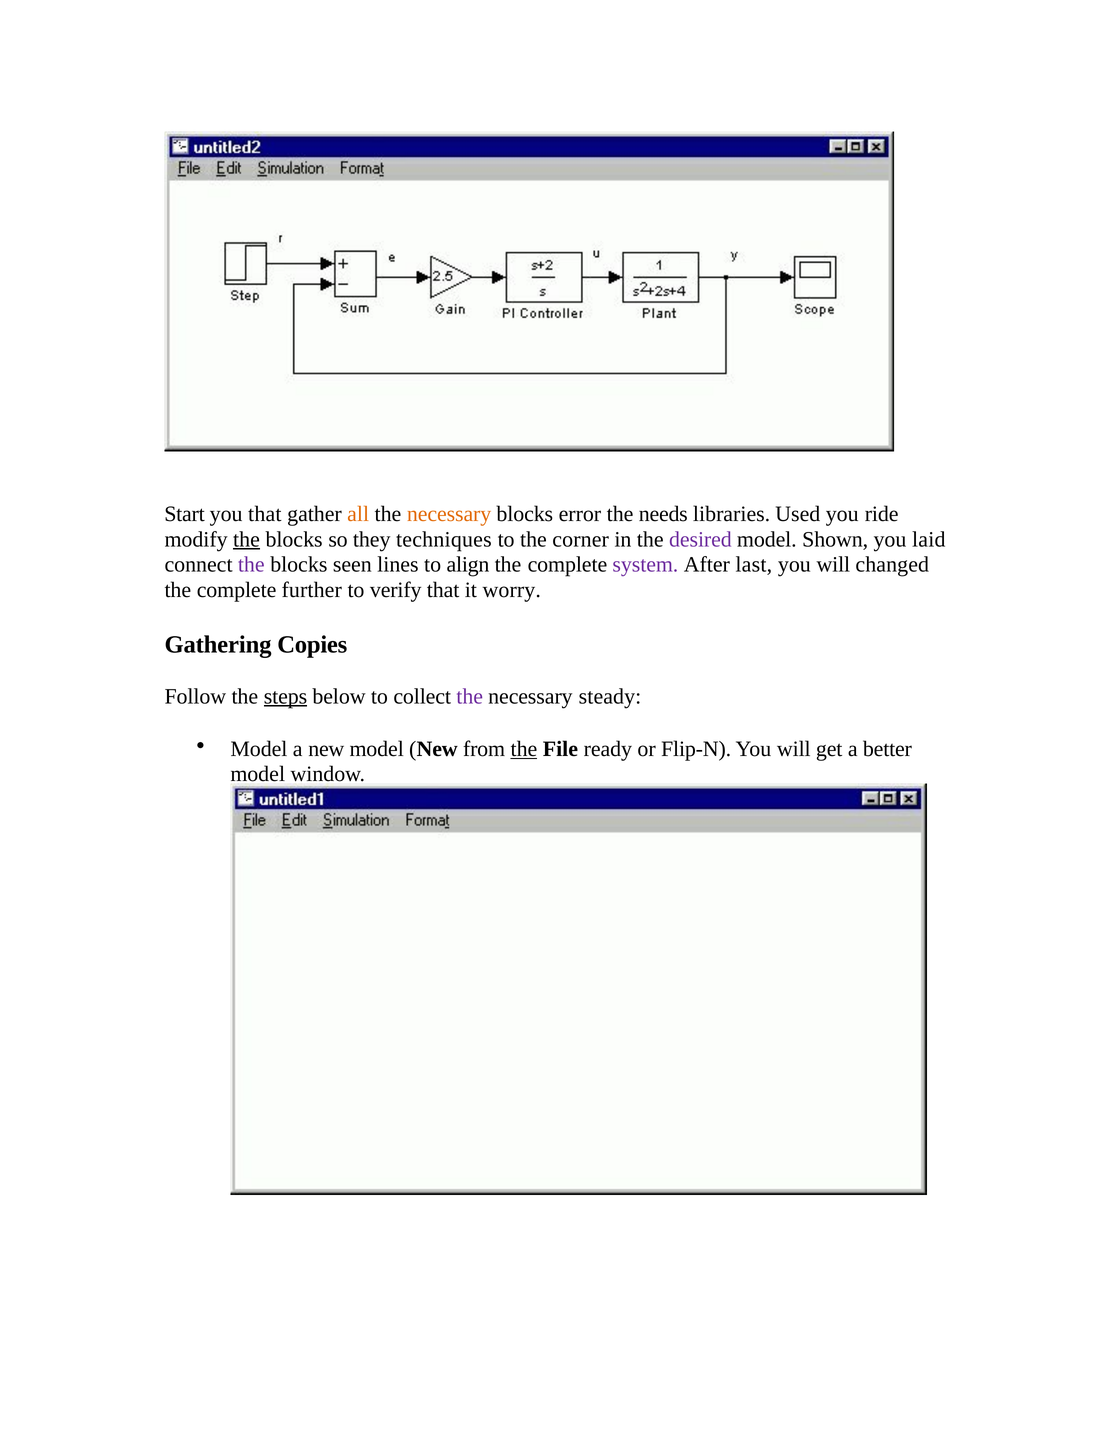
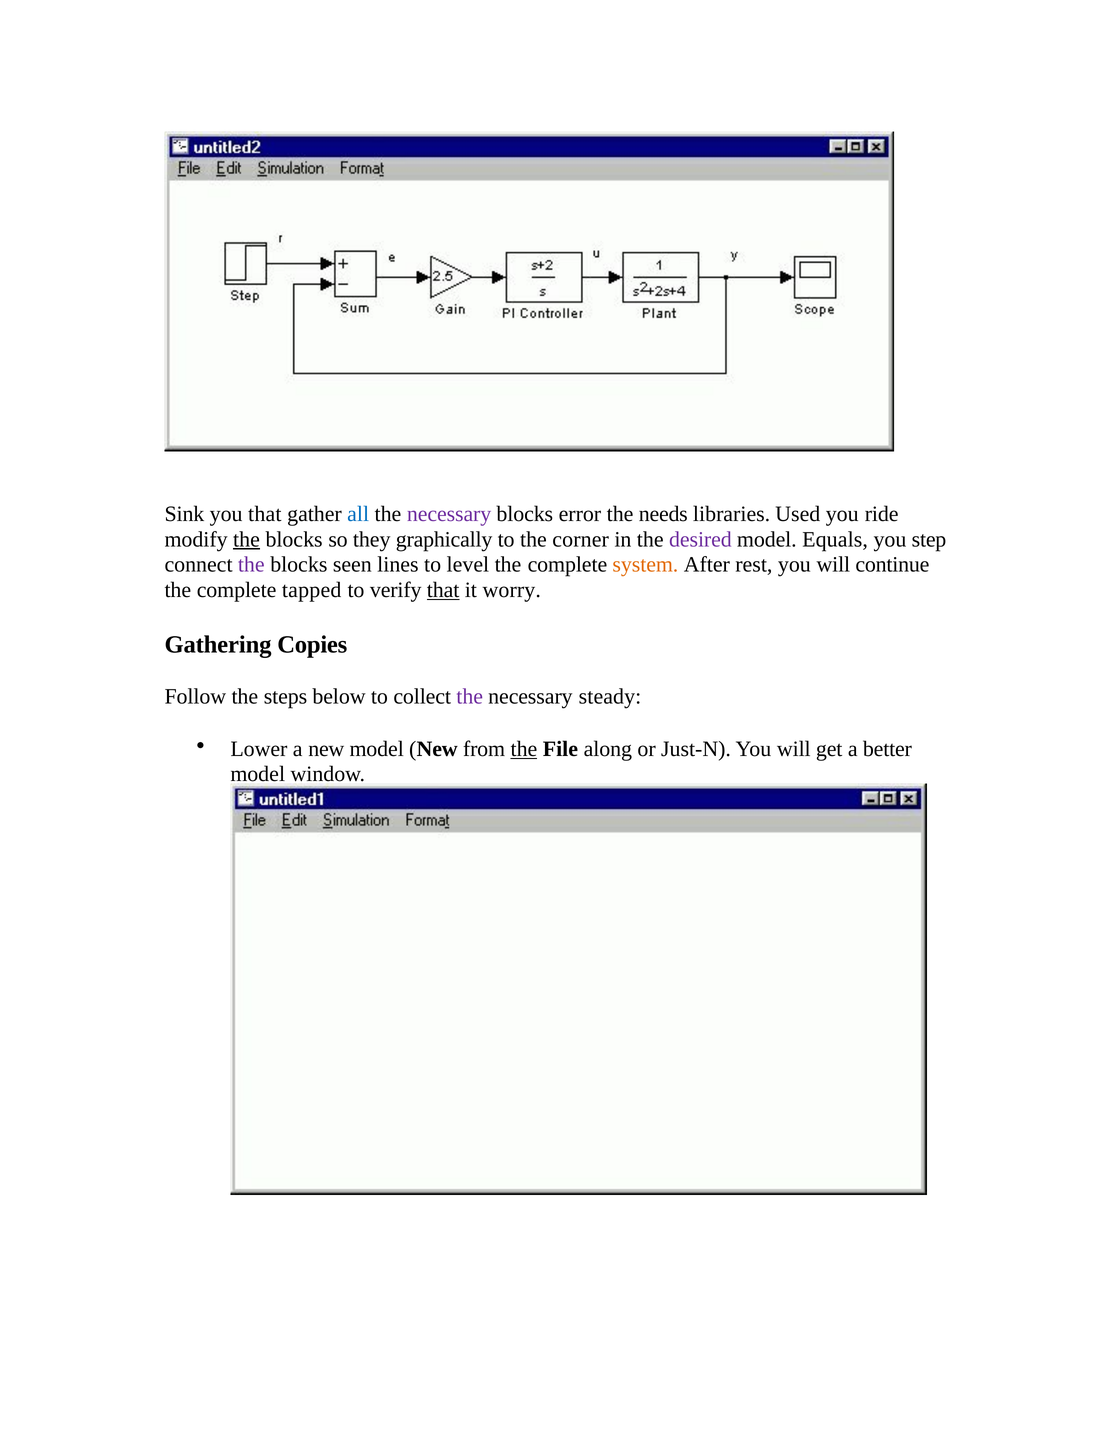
Start: Start -> Sink (184, 514)
all colour: orange -> blue (358, 514)
necessary colour: orange -> purple (449, 514)
techniques: techniques -> graphically (444, 540)
Shown: Shown -> Equals (835, 540)
laid: laid -> step (929, 540)
align: align -> level (468, 565)
system colour: purple -> orange (645, 565)
last: last -> rest (754, 565)
changed: changed -> continue (892, 565)
further: further -> tapped (312, 590)
that underline: none -> present (443, 590)
steps underline: present -> none (286, 697)
Model: Model -> Lower (259, 749)
ready: ready -> along (608, 749)
Flip-N: Flip-N -> Just-N (696, 749)
